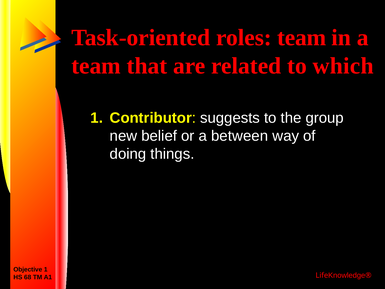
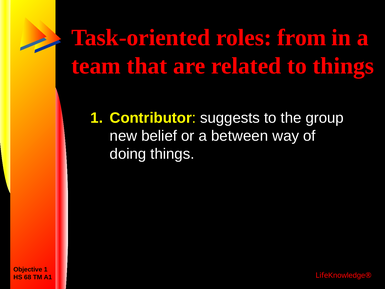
roles team: team -> from (302, 38)
to which: which -> things (343, 66)
